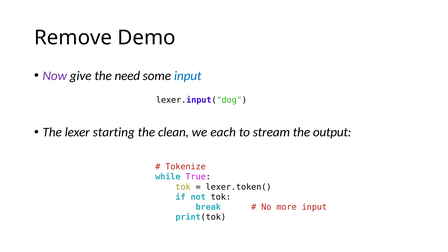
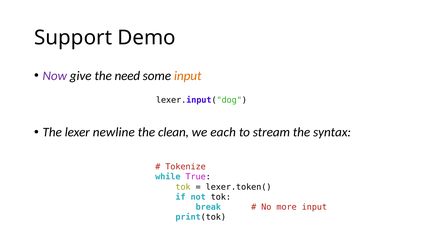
Remove: Remove -> Support (73, 38)
input colour: blue -> orange (188, 76)
starting: starting -> newline (114, 132)
output: output -> syntax (332, 132)
